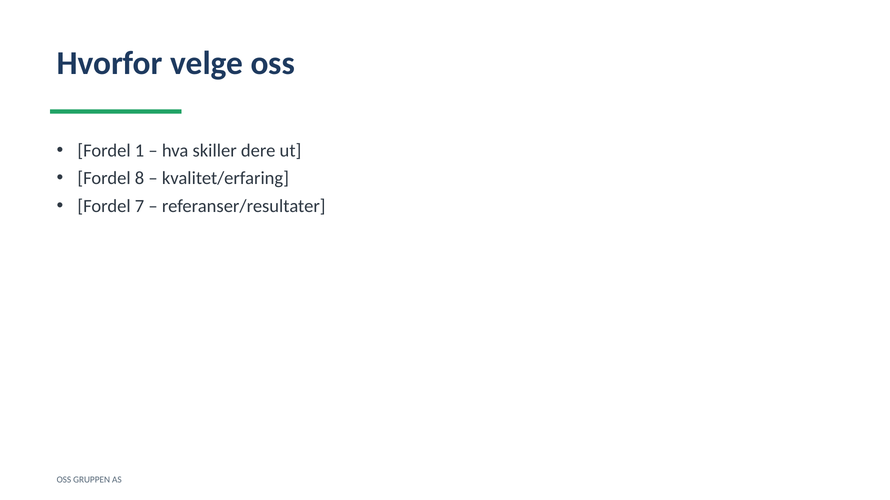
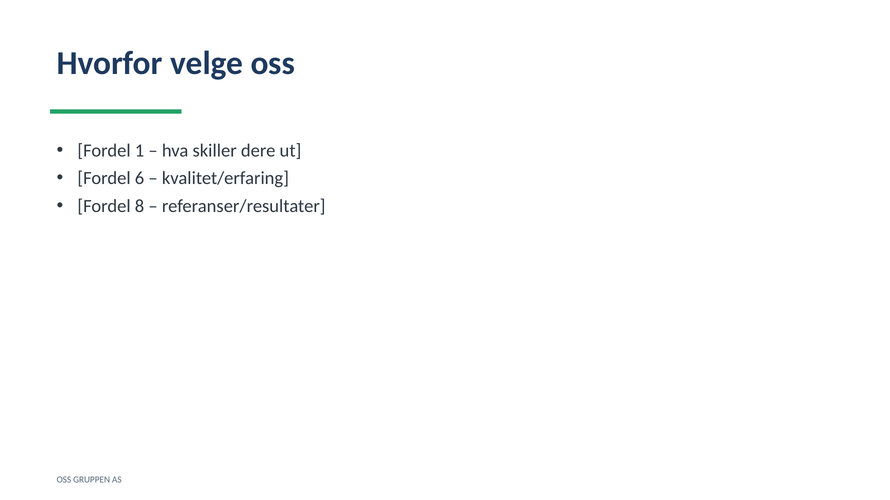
8: 8 -> 6 (140, 179)
7: 7 -> 8 (140, 206)
